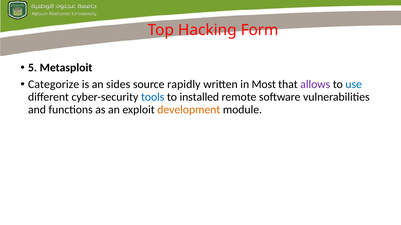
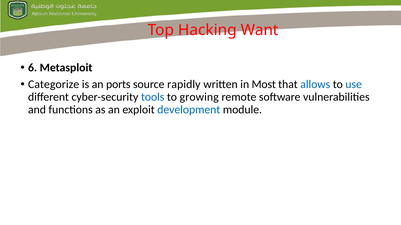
Form: Form -> Want (260, 30)
5: 5 -> 6 (33, 68)
sides: sides -> ports (118, 85)
allows colour: purple -> blue (315, 85)
installed: installed -> growing (199, 97)
development colour: orange -> blue (189, 110)
